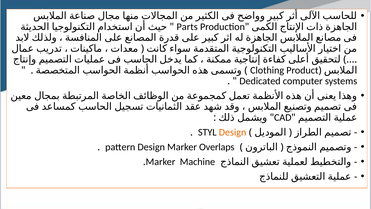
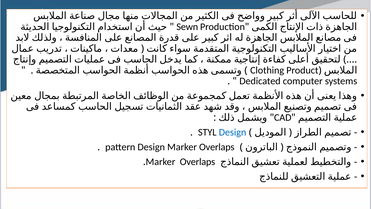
Parts: Parts -> Sewn (187, 27)
Design colour: orange -> blue (233, 132)
Machine: Machine -> Overlaps (198, 161)
